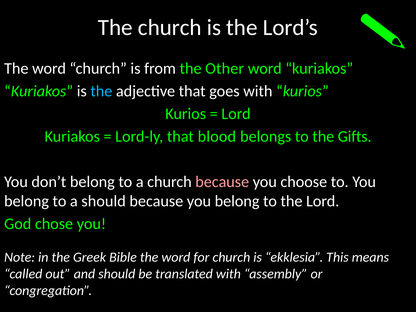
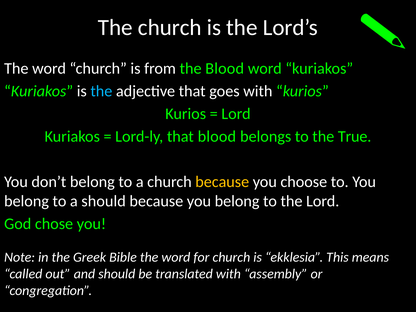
the Other: Other -> Blood (225, 68)
Gifts: Gifts -> True (355, 136)
because colour: pink -> yellow (222, 182)
